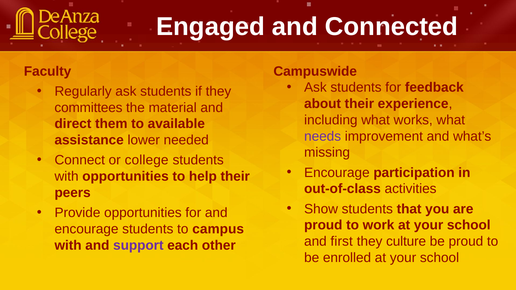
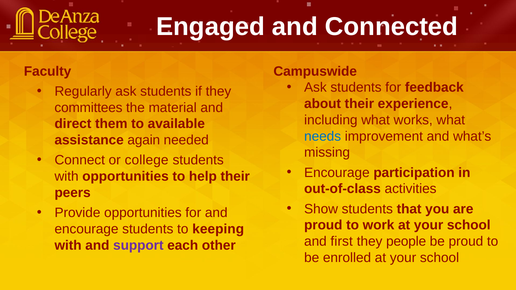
needs colour: purple -> blue (323, 136)
lower: lower -> again (144, 140)
campus: campus -> keeping (218, 229)
culture: culture -> people (406, 242)
